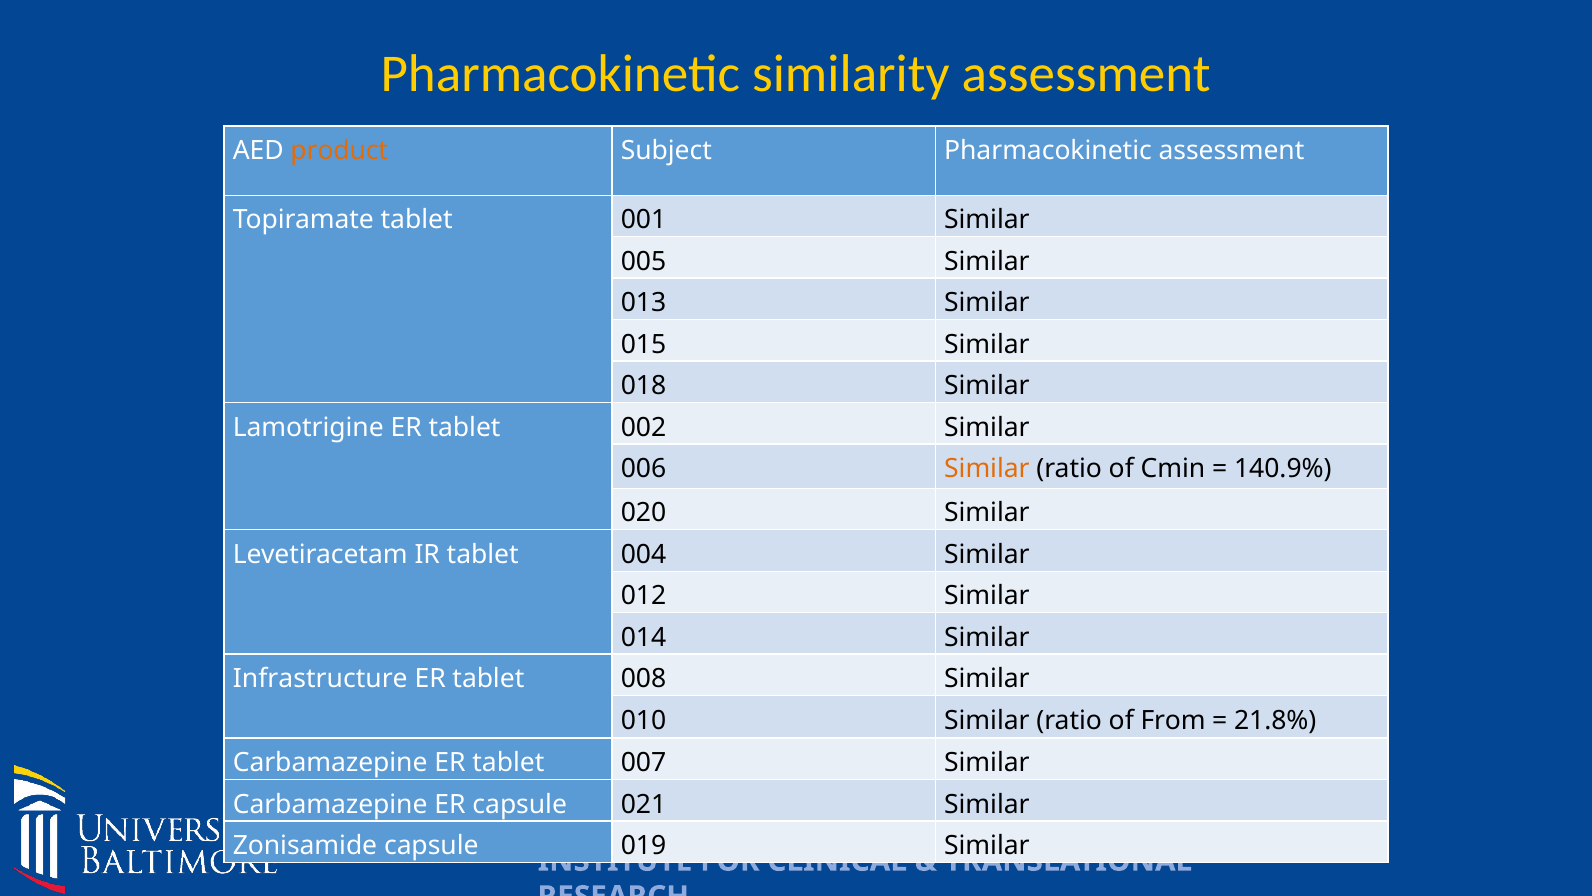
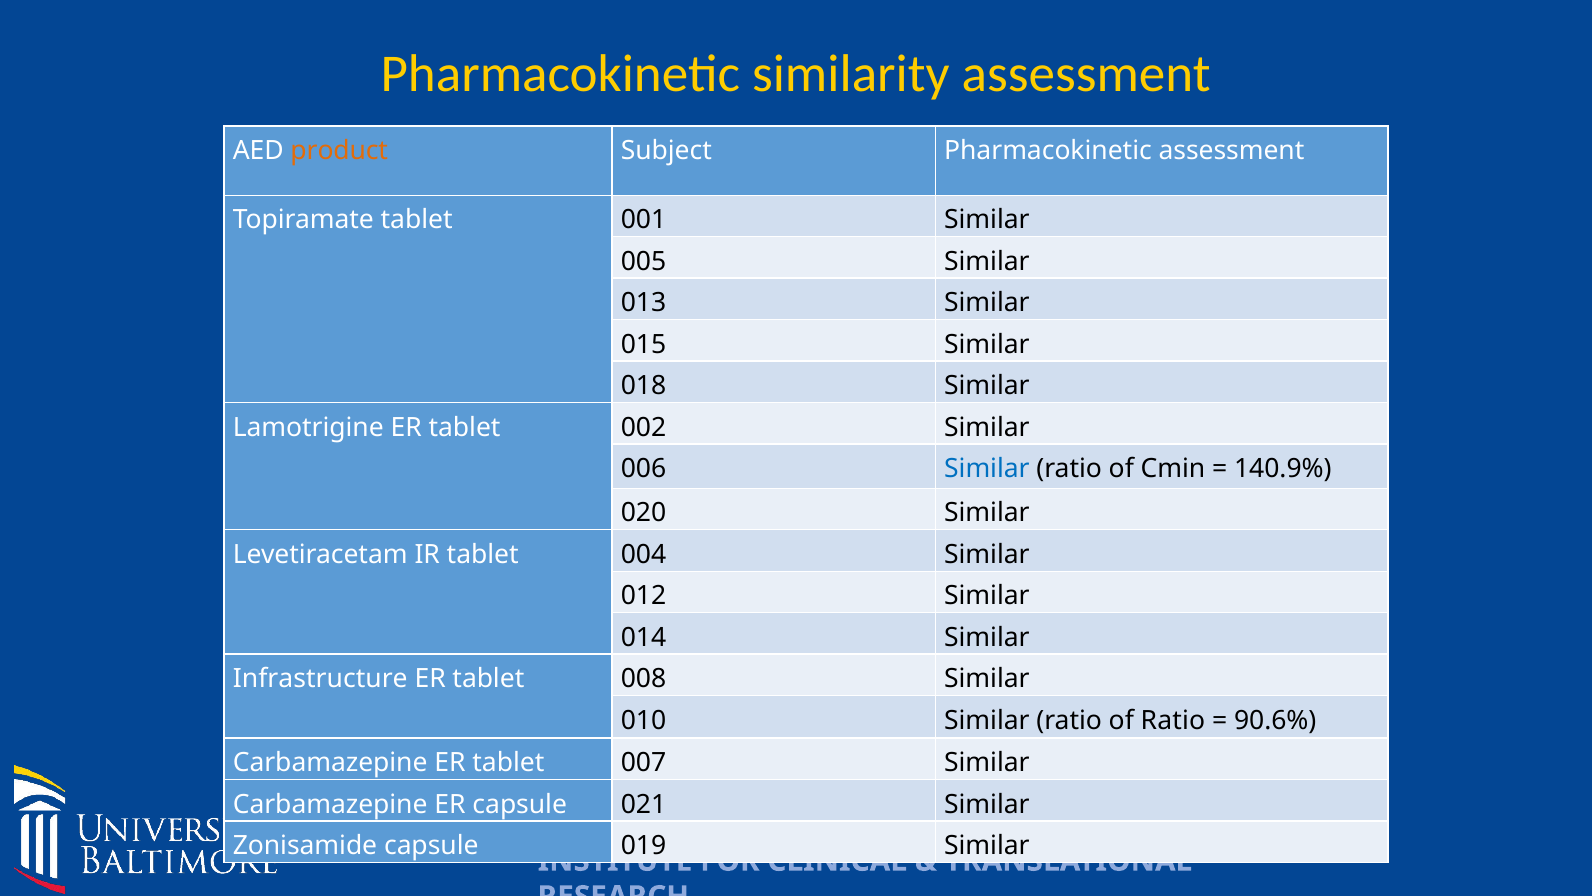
Similar colour: orange -> blue (987, 469)
of From: From -> Ratio (1173, 720)
21.8%: 21.8% -> 90.6% (1275, 720)
